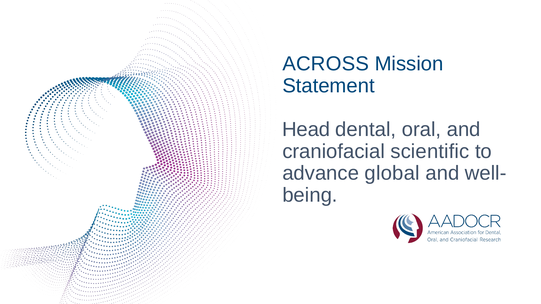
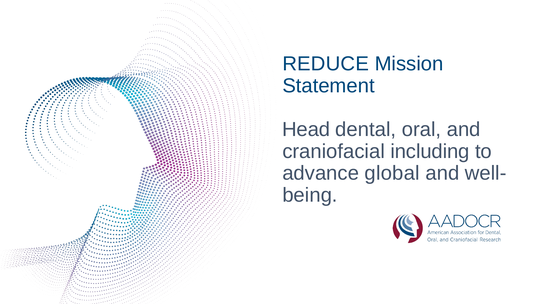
ACROSS: ACROSS -> REDUCE (326, 64)
scientific: scientific -> including (430, 152)
